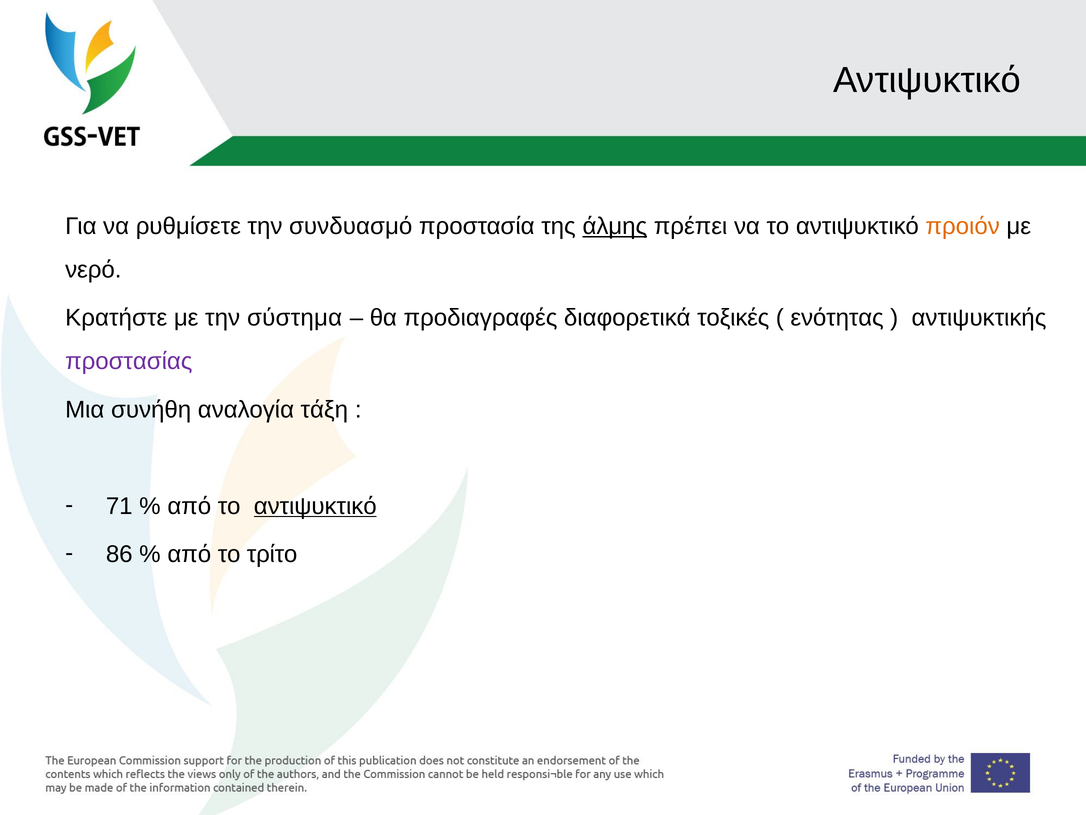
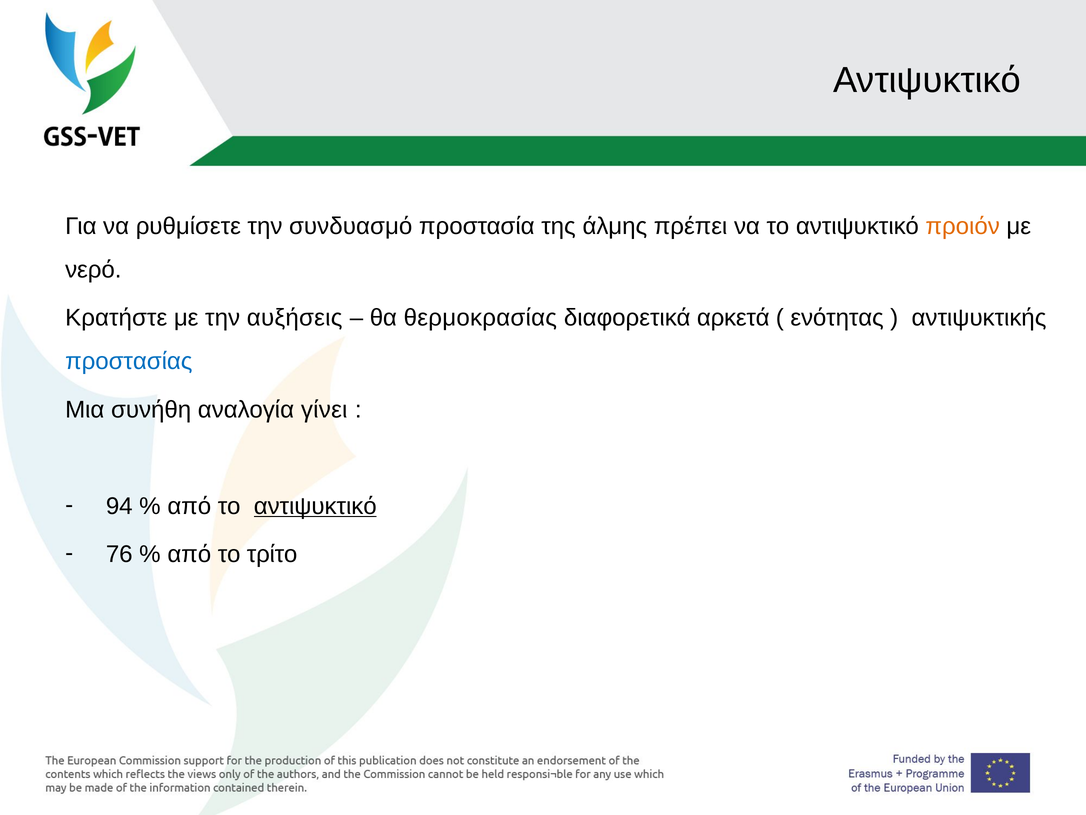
άλμης underline: present -> none (615, 226)
σύστημα: σύστημα -> αυξήσεις (295, 318)
προδιαγραφές: προδιαγραφές -> θερμοκρασίας (480, 318)
τοξικές: τοξικές -> αρκετά (733, 318)
προστασίας colour: purple -> blue (129, 361)
τάξη: τάξη -> γίνει (324, 409)
71: 71 -> 94 (119, 506)
86: 86 -> 76 (119, 554)
